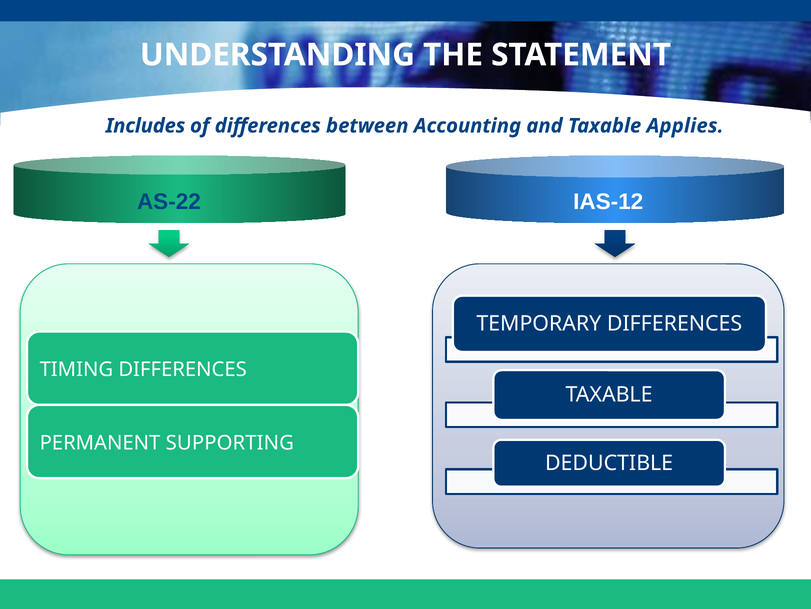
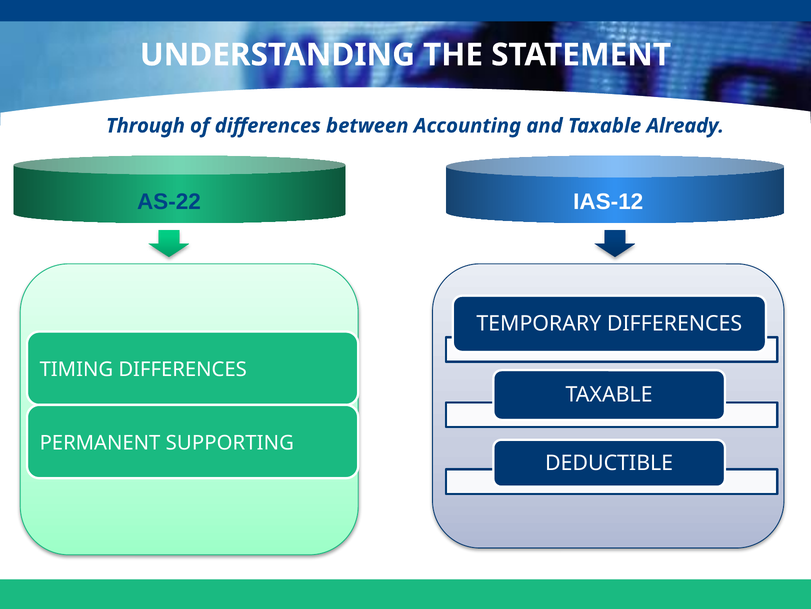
Includes: Includes -> Through (145, 126)
Applies: Applies -> Already (685, 126)
